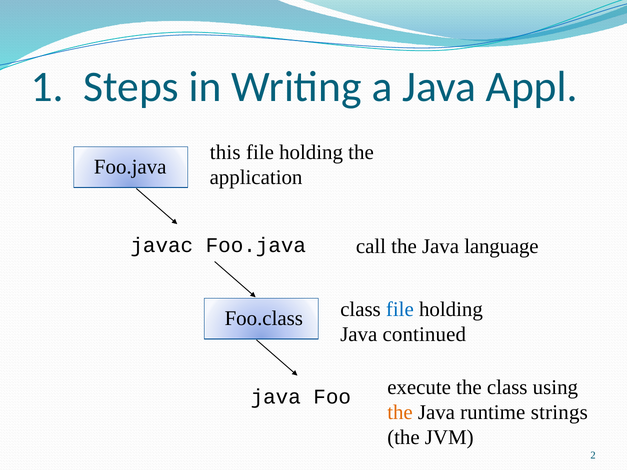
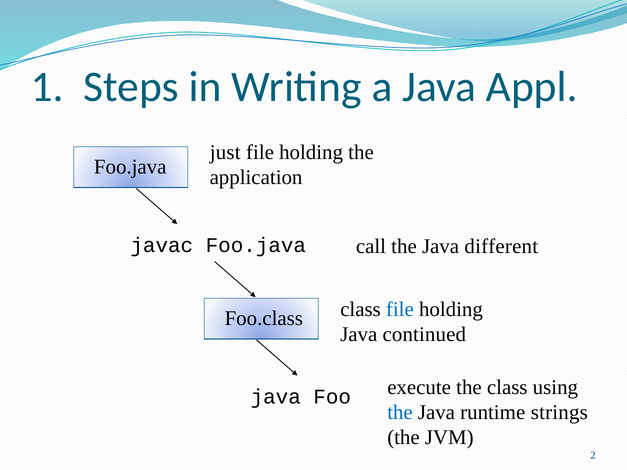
this: this -> just (225, 153)
language: language -> different (501, 247)
the colour: orange -> blue (400, 413)
